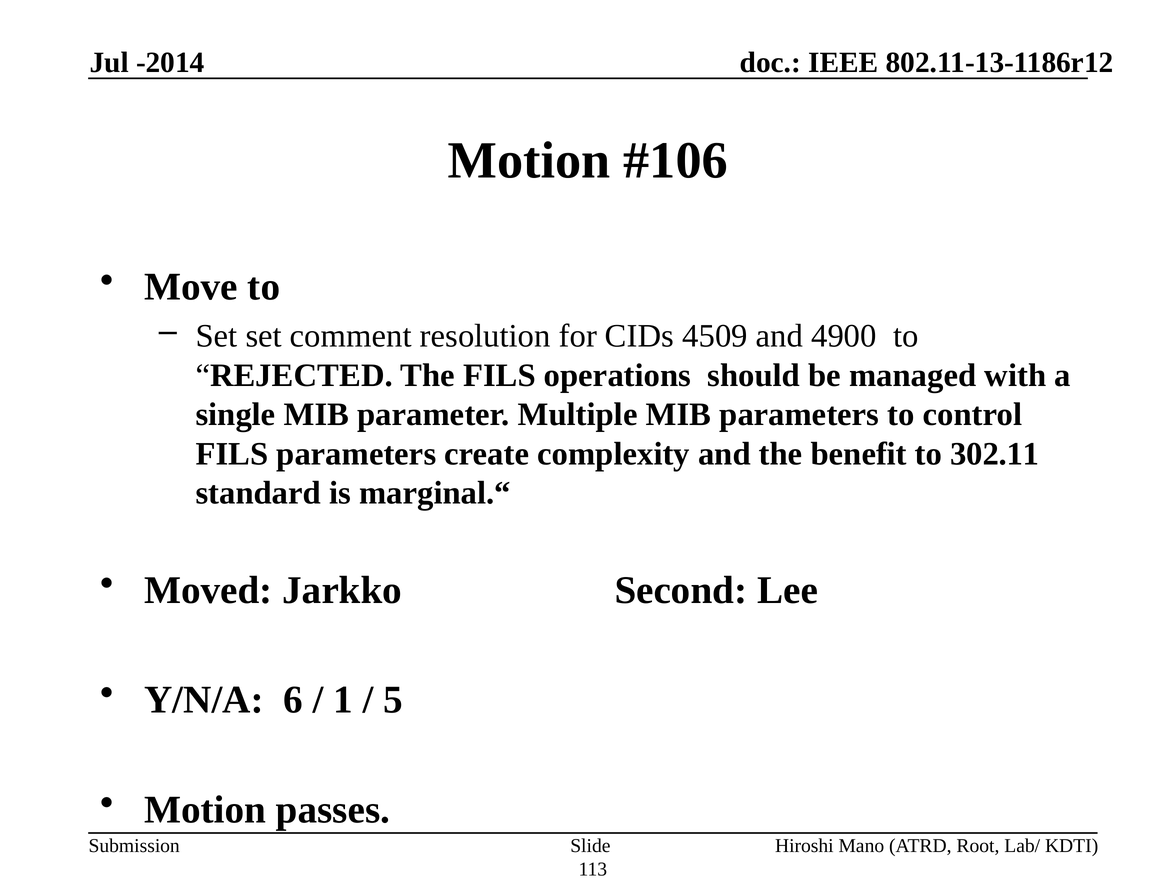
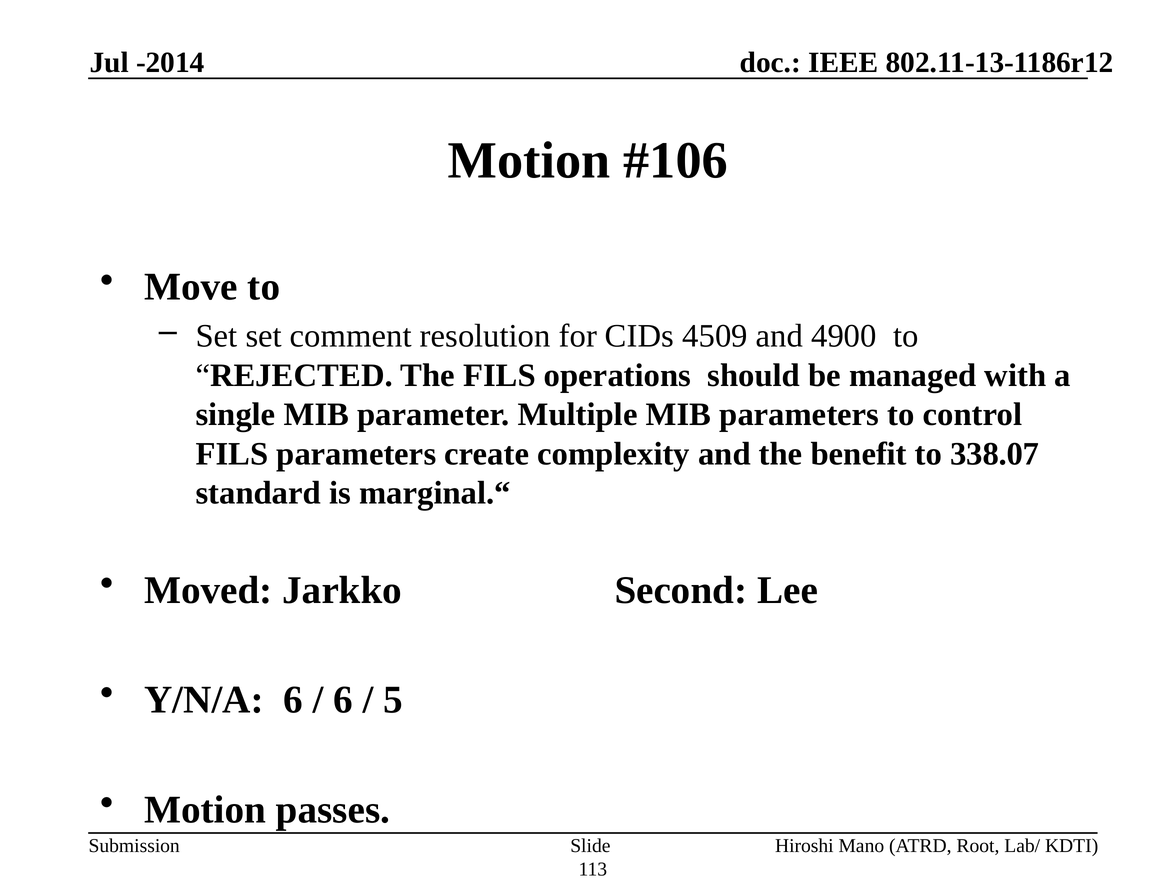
302.11: 302.11 -> 338.07 (995, 454)
1: 1 -> 6 (343, 700)
